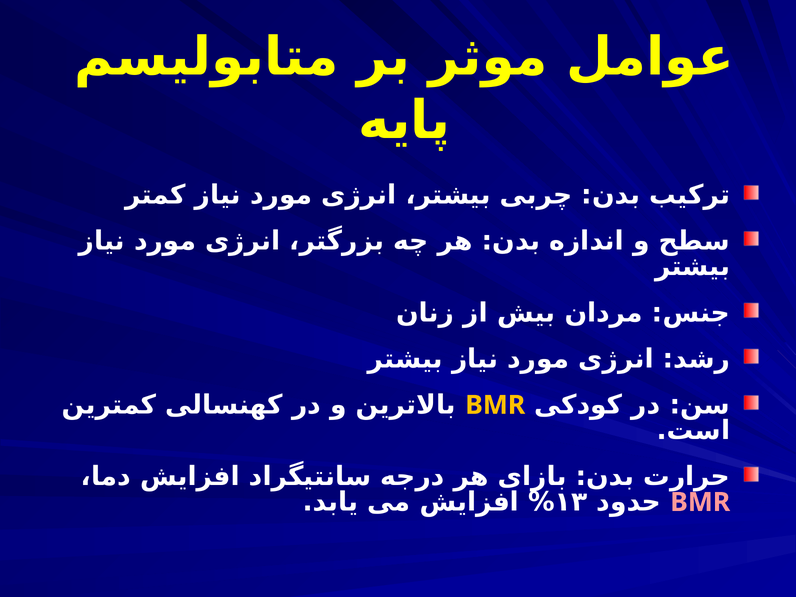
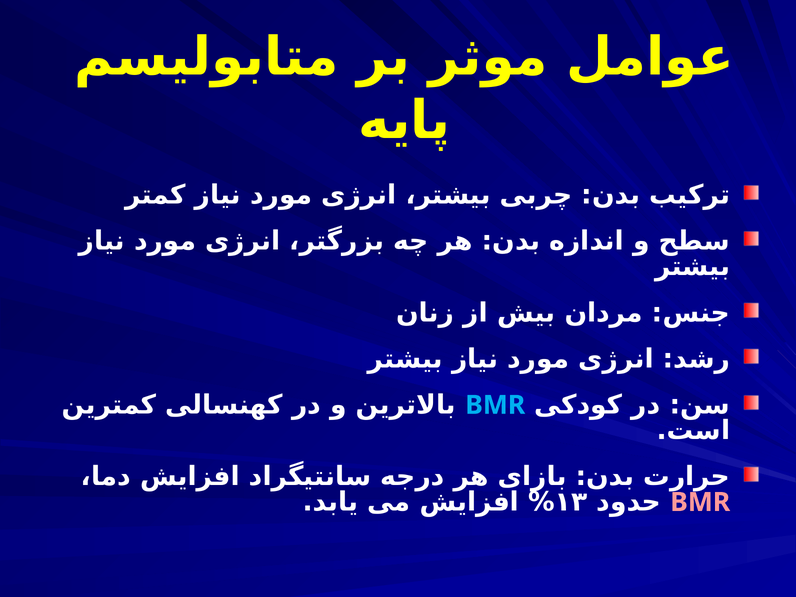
BMR colour: yellow -> light blue (495, 405)
